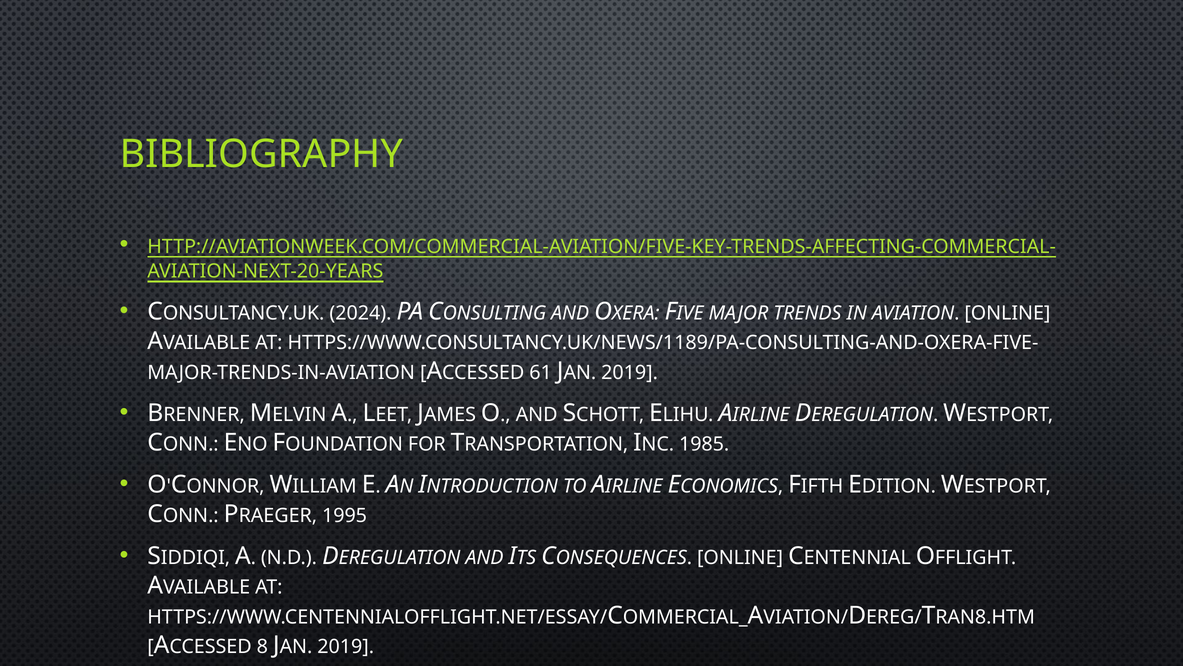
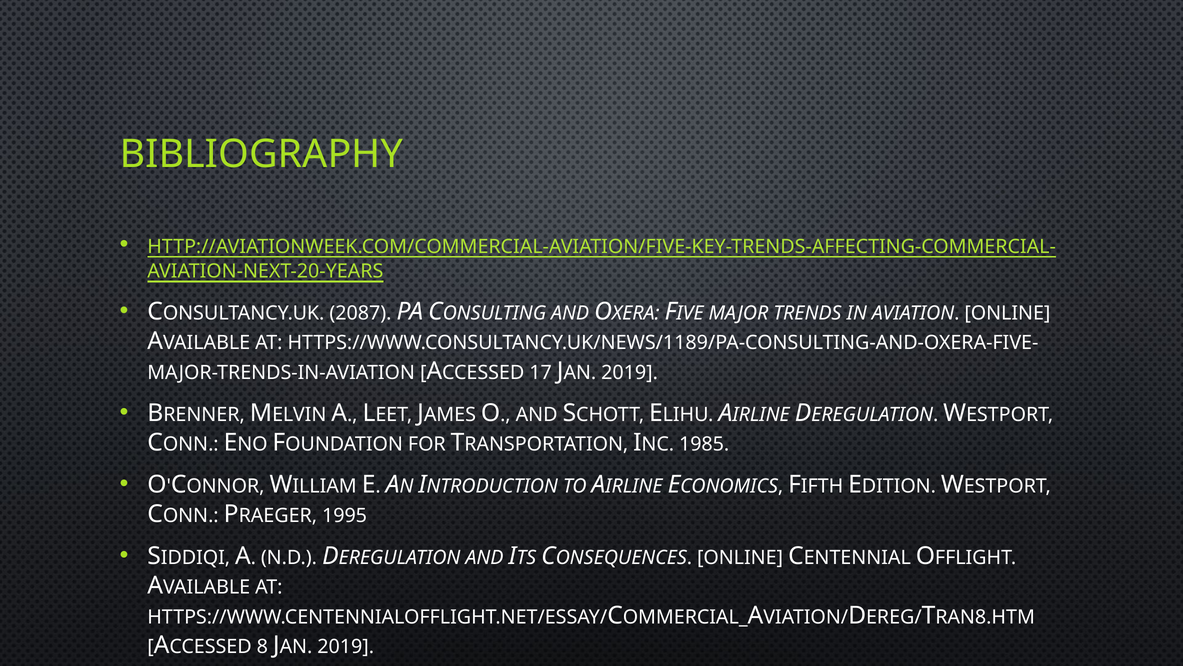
2024: 2024 -> 2087 (360, 313)
61: 61 -> 17 (541, 372)
